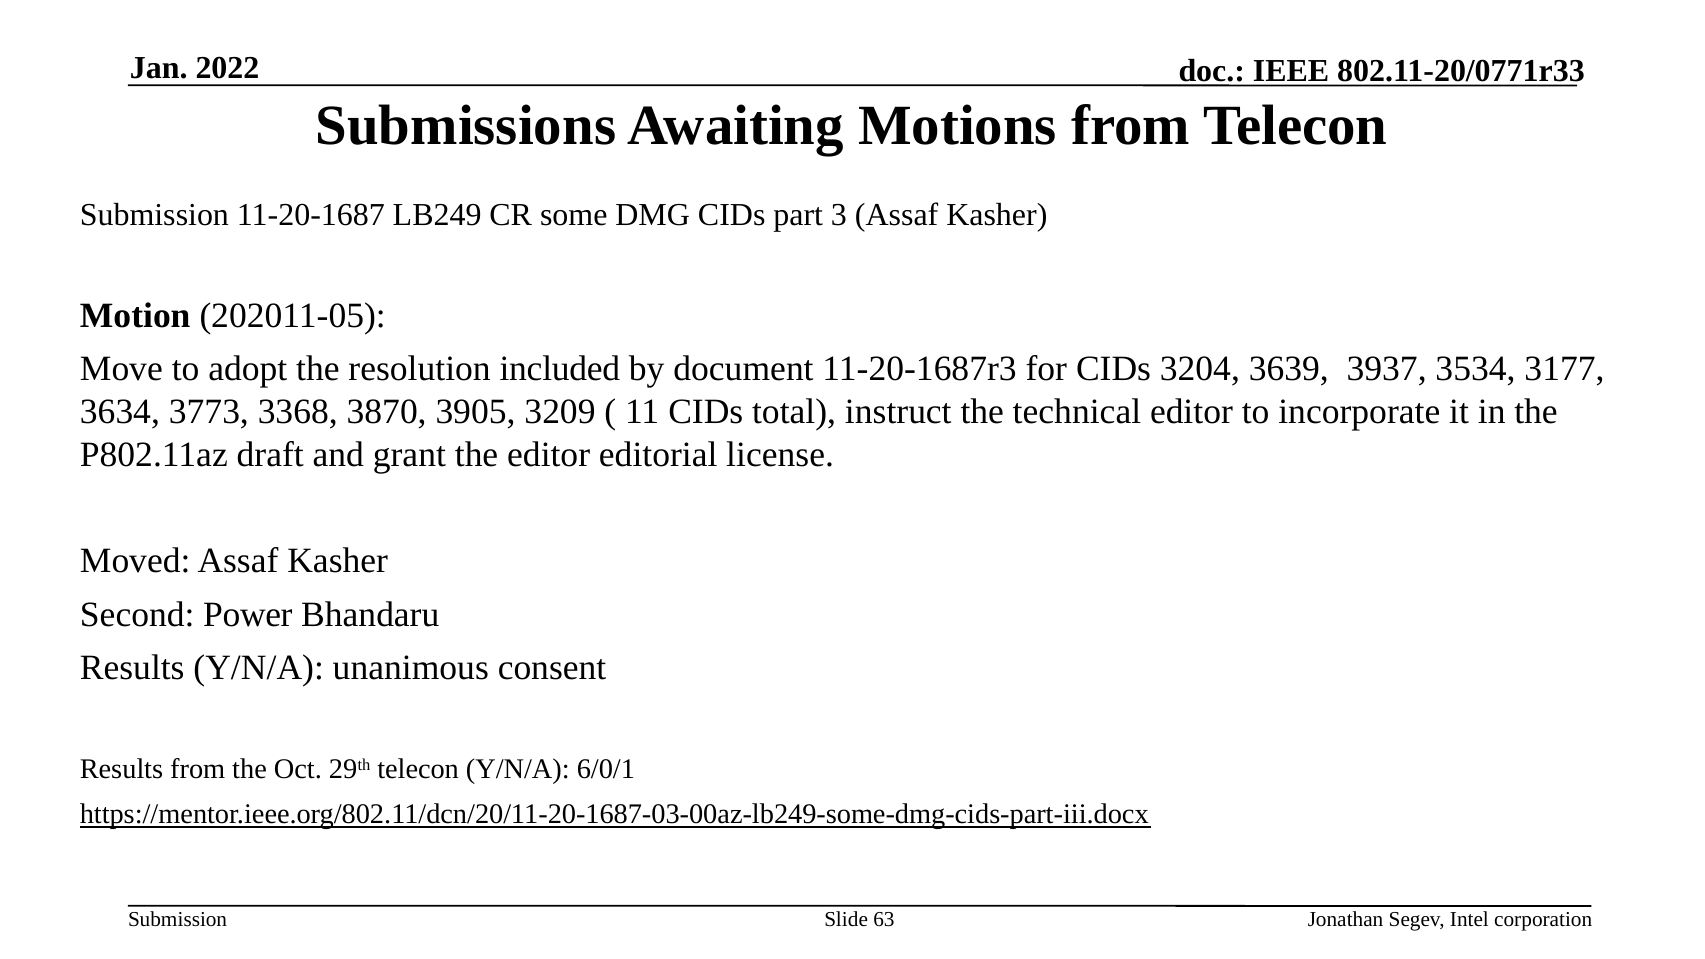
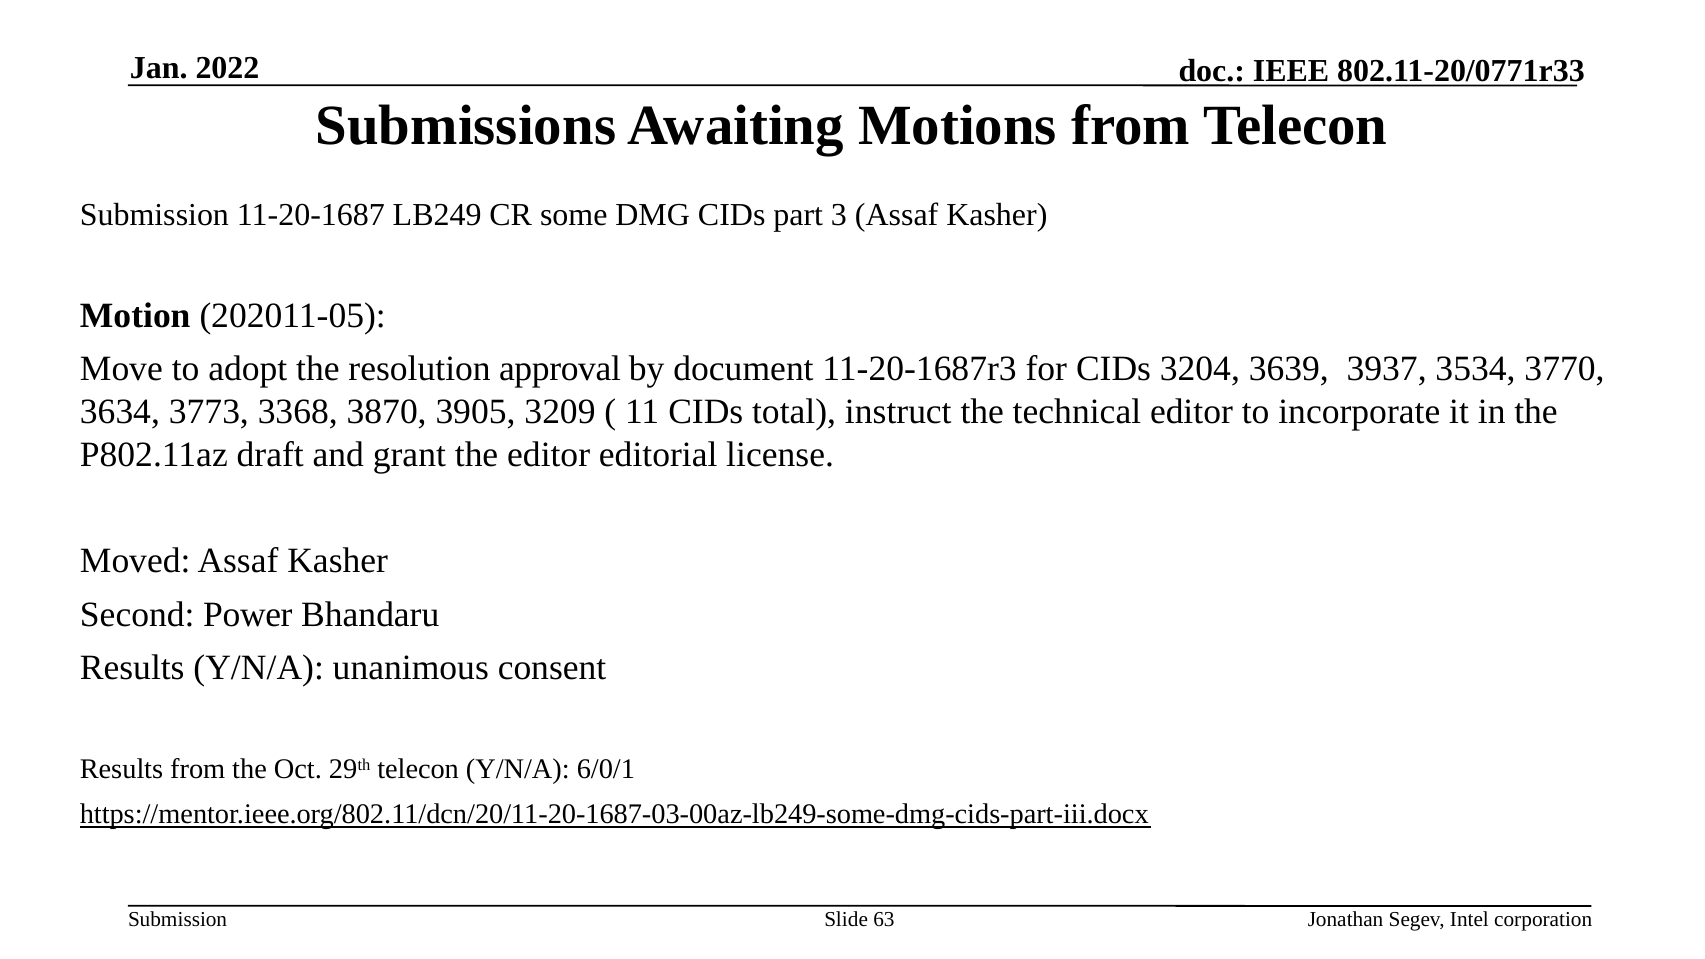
included: included -> approval (560, 369)
3177: 3177 -> 3770 (1564, 369)
